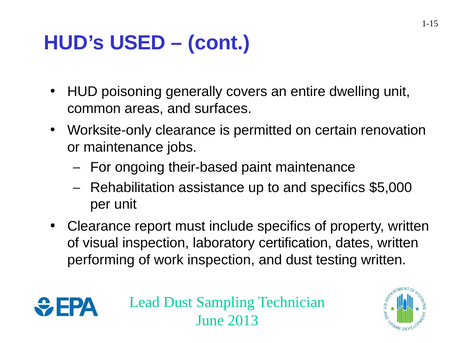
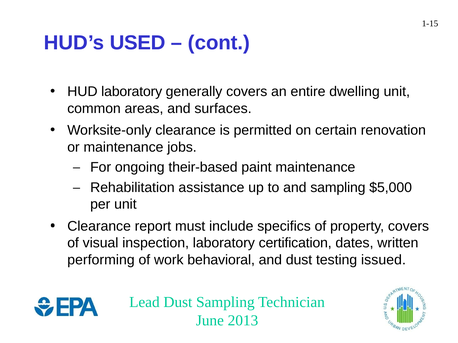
HUD poisoning: poisoning -> laboratory (132, 92)
and specifics: specifics -> sampling (338, 188)
property written: written -> covers (409, 227)
work inspection: inspection -> behavioral (221, 260)
testing written: written -> issued (383, 260)
